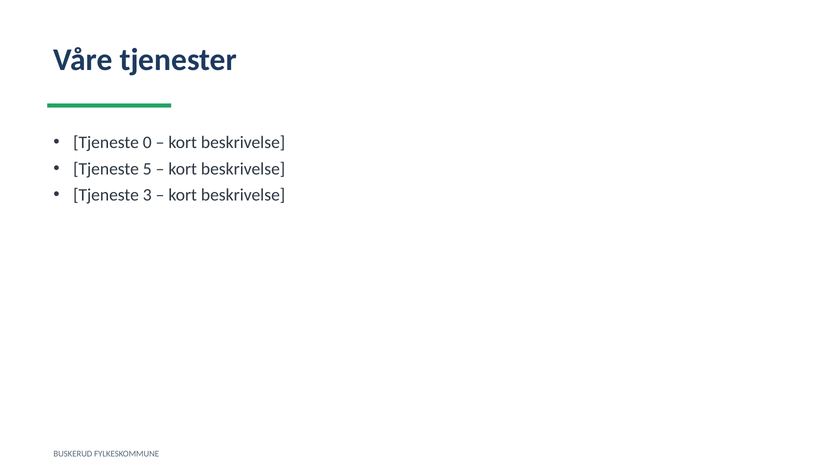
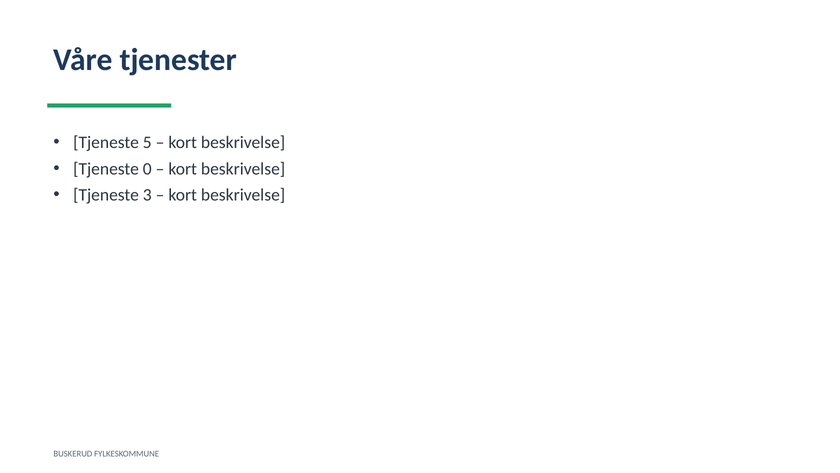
0: 0 -> 5 (147, 142)
5: 5 -> 0 (147, 169)
